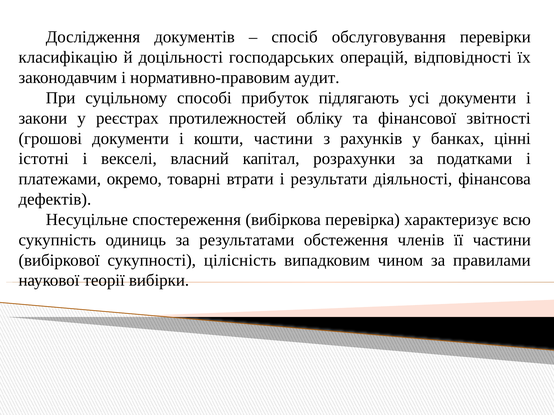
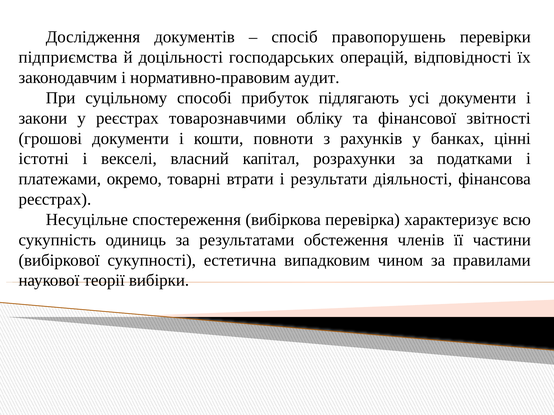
обслуговування: обслуговування -> правопорушень (389, 37)
класифікацію: класифікацію -> підприємства (68, 57)
протилежностей: протилежностей -> товарознавчими (227, 118)
кошти частини: частини -> повноти (283, 139)
дефектів: дефектів -> реєстрах (55, 200)
цілісність: цілісність -> естетична (240, 260)
